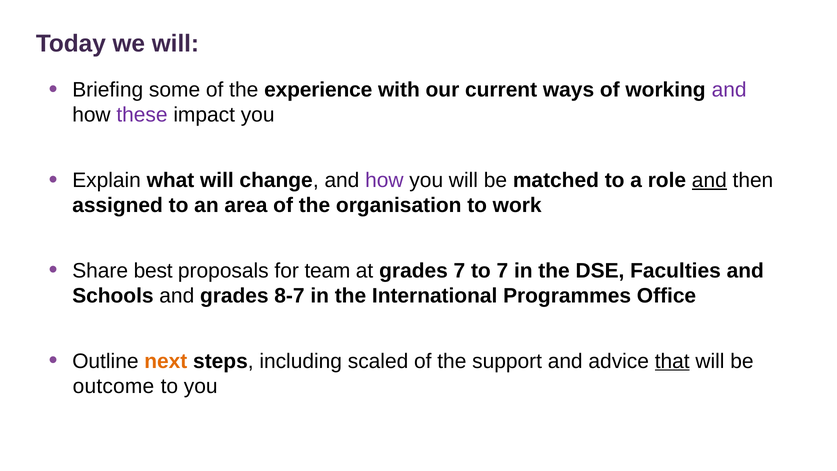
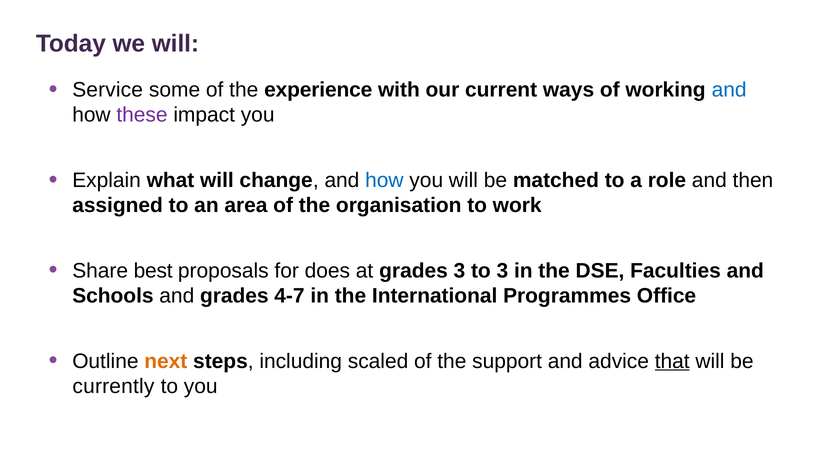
Briefing: Briefing -> Service (108, 90)
and colour: purple -> blue (729, 90)
how colour: purple -> blue (384, 180)
and underline: present -> none (709, 180)
team: team -> does (327, 271)
grades 7: 7 -> 3 (459, 271)
to 7: 7 -> 3 (502, 271)
8-7: 8-7 -> 4-7 (289, 296)
outcome: outcome -> currently (113, 386)
